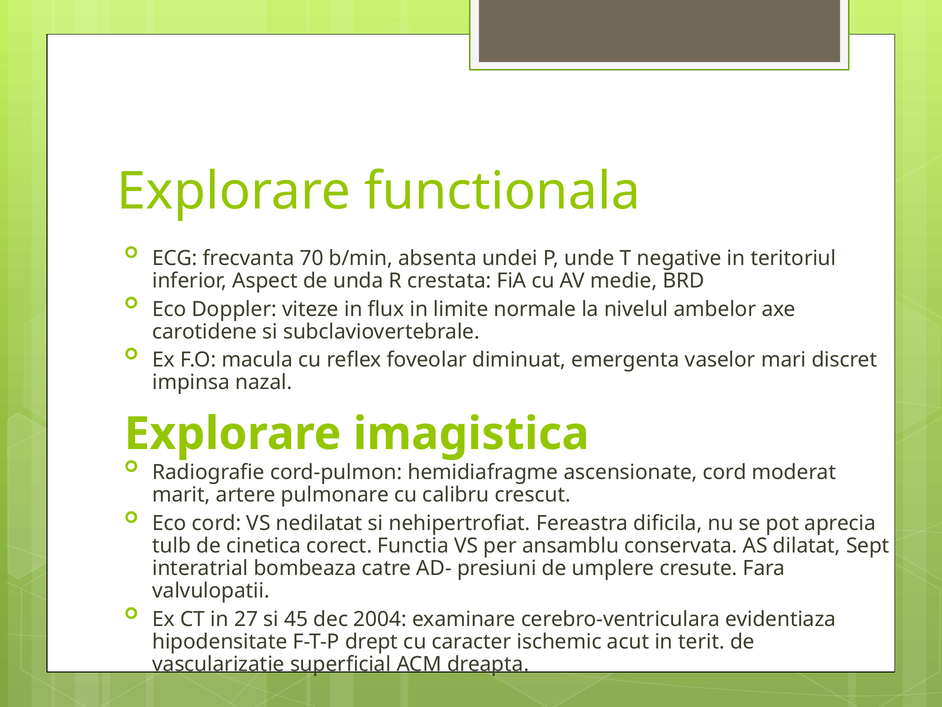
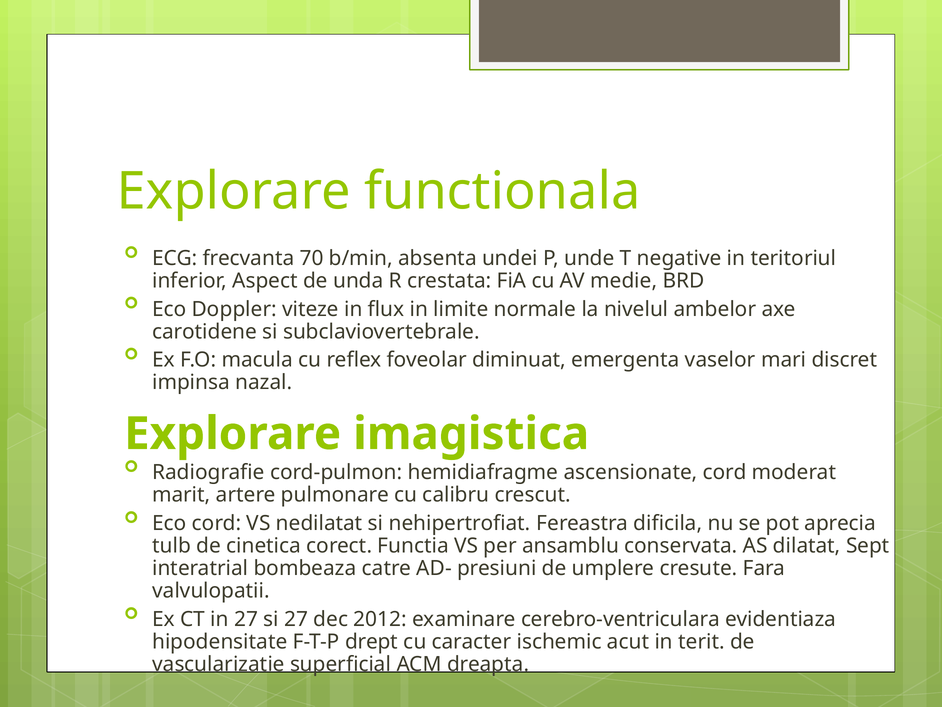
si 45: 45 -> 27 (296, 619)
2004: 2004 -> 2012 (380, 619)
